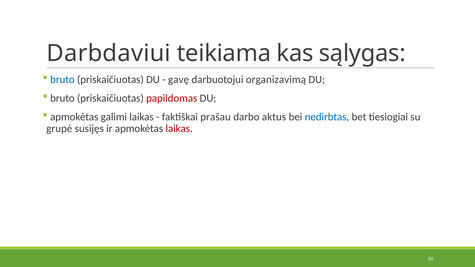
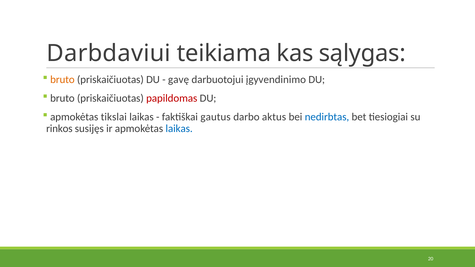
bruto colour: blue -> orange (62, 79)
organizavimą: organizavimą -> įgyvendinimo (276, 79)
galimi: galimi -> tikslai (114, 117)
prašau: prašau -> gautus (216, 117)
grupė: grupė -> rinkos (59, 129)
laikas colour: red -> blue (179, 129)
